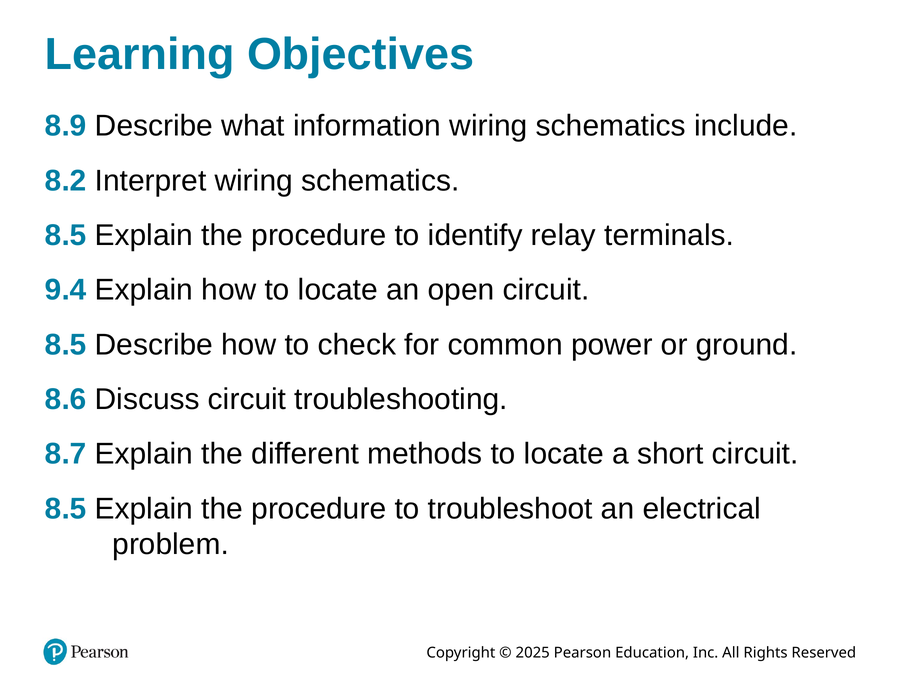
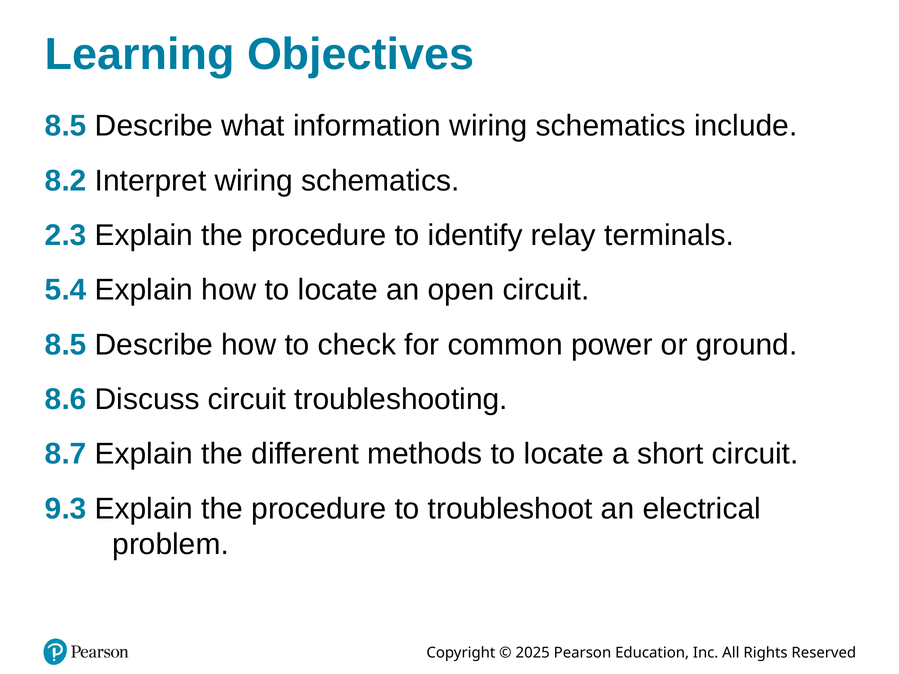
8.9: 8.9 -> 8.5 (66, 126)
8.5: 8.5 -> 2.3 (66, 235)
9.4: 9.4 -> 5.4 (66, 290)
8.5: 8.5 -> 9.3 (66, 509)
